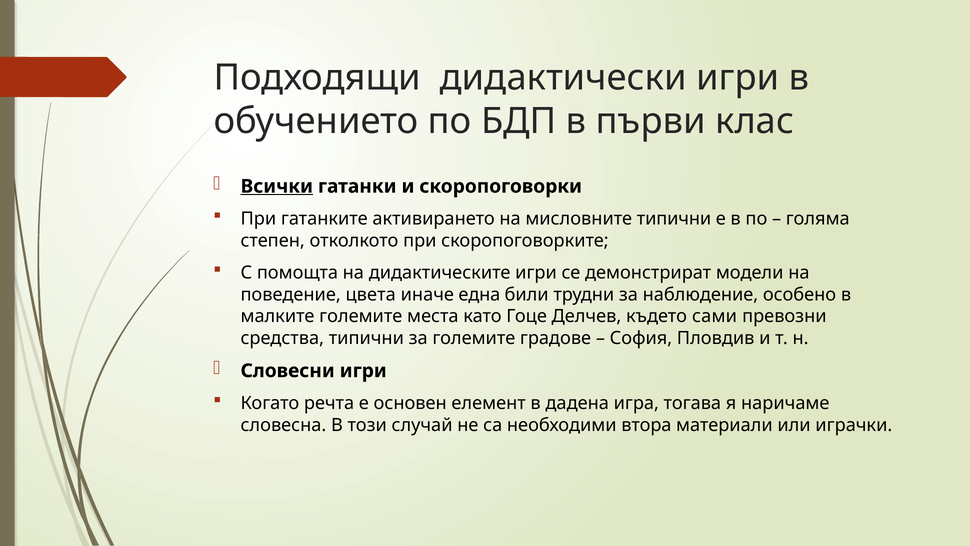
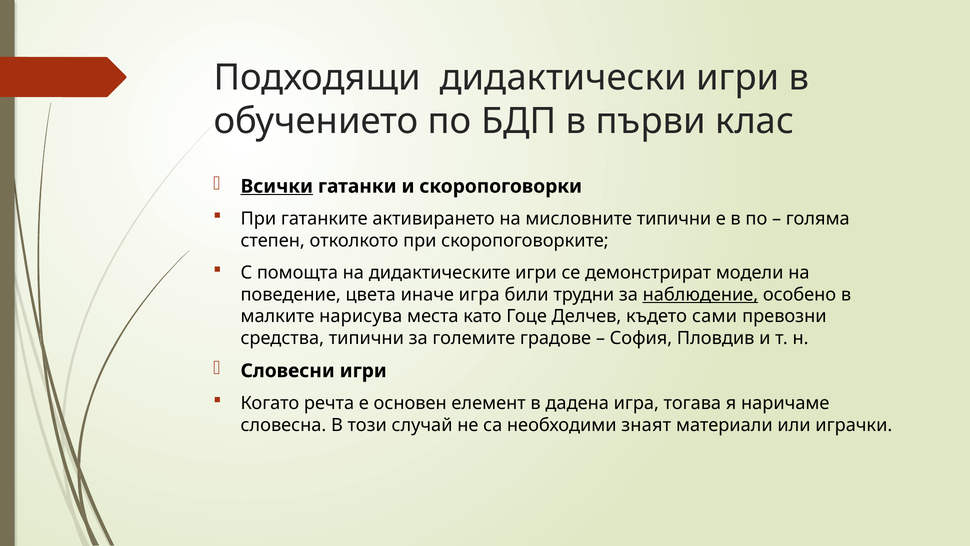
иначе една: една -> игра (479, 294)
наблюдение underline: none -> present (700, 294)
малките големите: големите -> нарисува (361, 316)
втора: втора -> знаят (646, 425)
